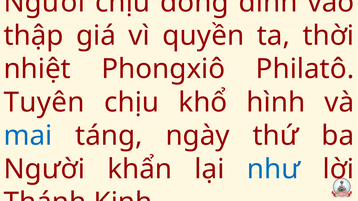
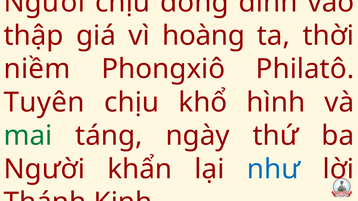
quyền: quyền -> hoàng (204, 36)
nhiệt: nhiệt -> niềm (37, 69)
mai colour: blue -> green (28, 136)
